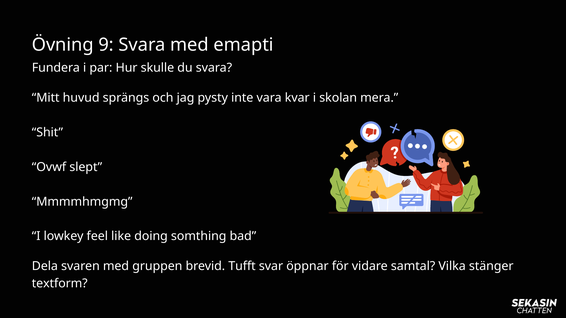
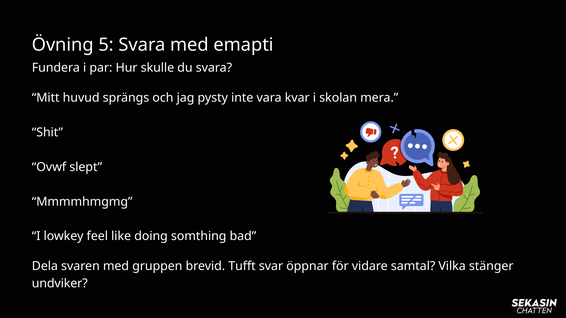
9: 9 -> 5 (106, 45)
textform: textform -> undviker (60, 284)
